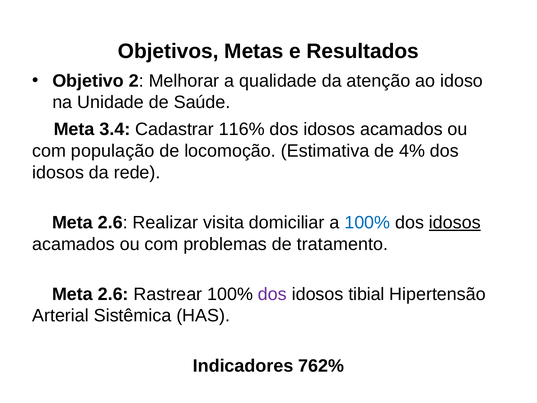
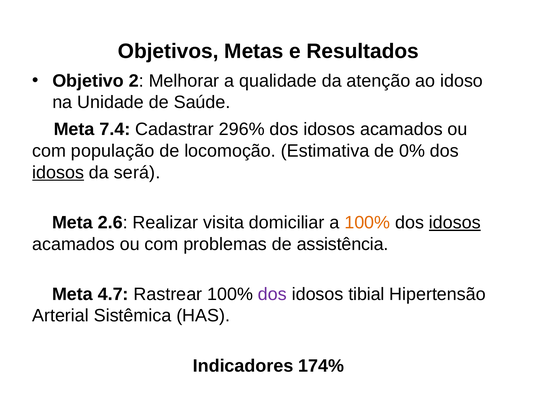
3.4: 3.4 -> 7.4 (115, 129)
116%: 116% -> 296% (242, 129)
4%: 4% -> 0% (412, 151)
idosos underline: none -> present (58, 172)
rede: rede -> será (137, 172)
100% colour: blue -> orange (367, 222)
tratamento: tratamento -> assistência (343, 244)
2.6: 2.6 -> 4.7 (113, 294)
762%: 762% -> 174% (321, 366)
